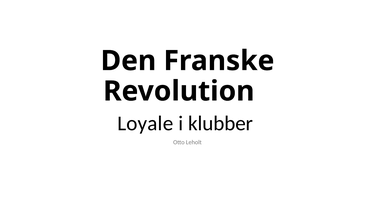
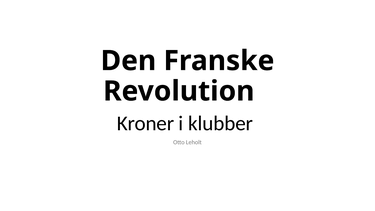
Loyale: Loyale -> Kroner (145, 123)
